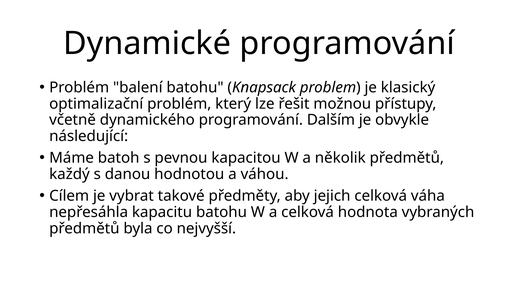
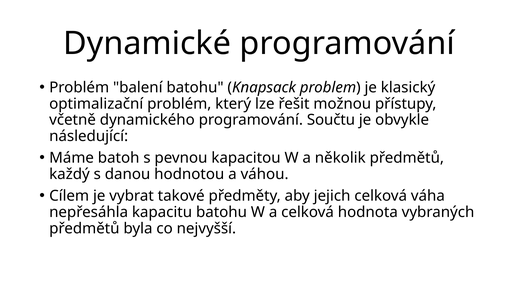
Dalším: Dalším -> Součtu (331, 120)
